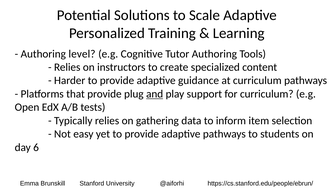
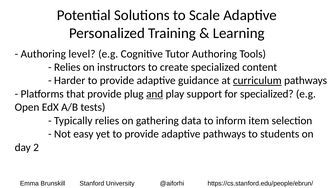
curriculum underline: none -> present (257, 81)
for curriculum: curriculum -> specialized (267, 94)
6: 6 -> 2 (36, 147)
